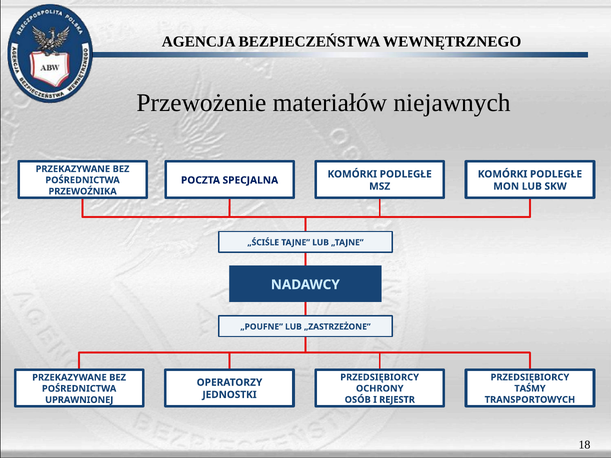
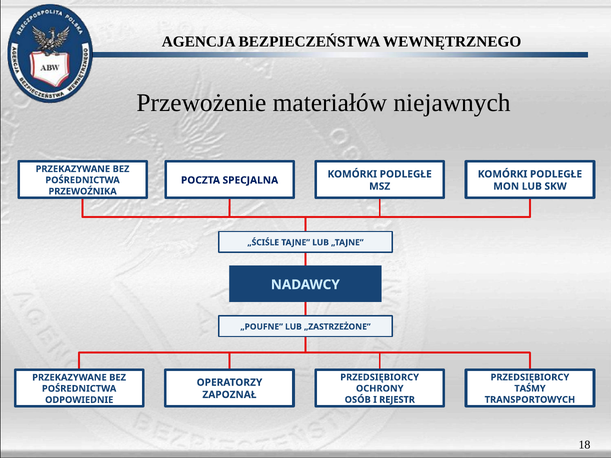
JEDNOSTKI: JEDNOSTKI -> ZAPOZNAŁ (229, 395)
UPRAWNIONEJ: UPRAWNIONEJ -> ODPOWIEDNIE (79, 400)
